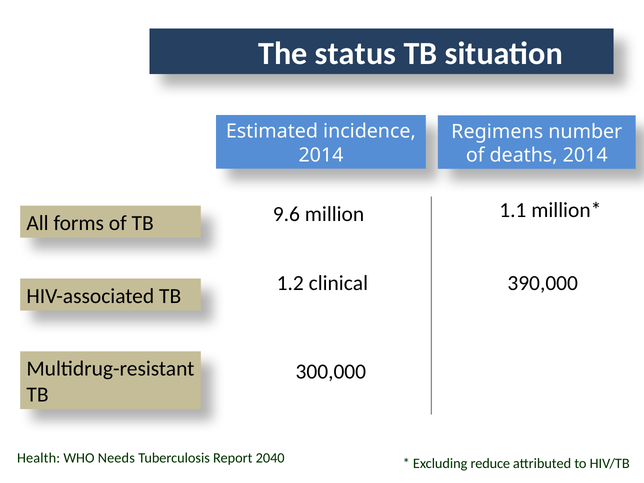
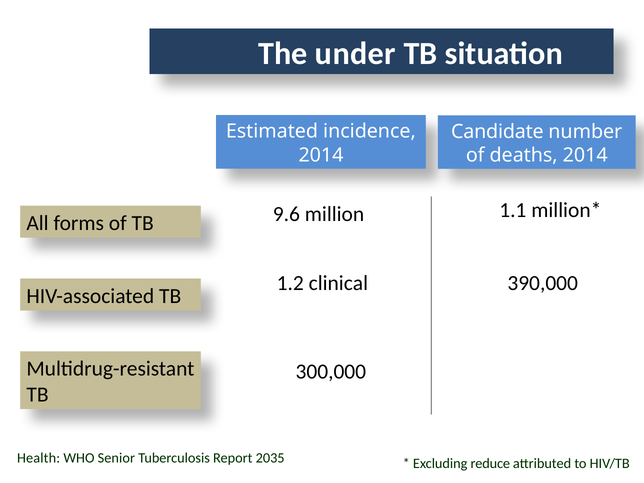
status: status -> under (355, 54)
Regimens: Regimens -> Candidate (497, 132)
Needs: Needs -> Senior (116, 458)
2040: 2040 -> 2035 (270, 458)
